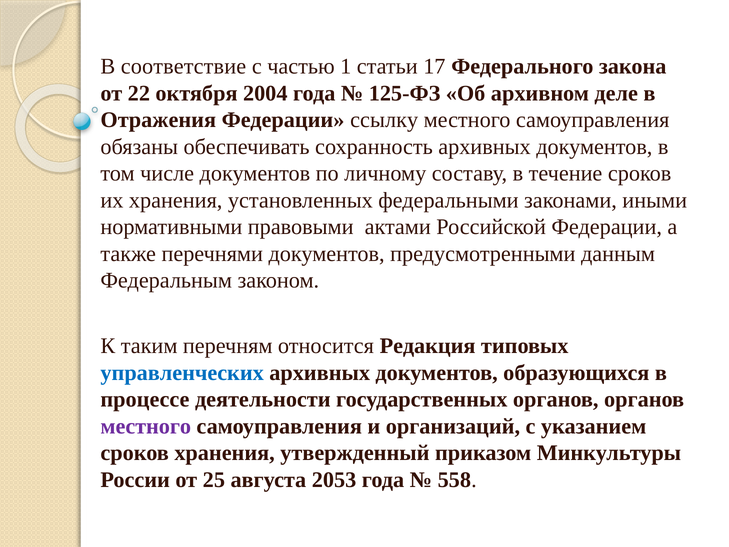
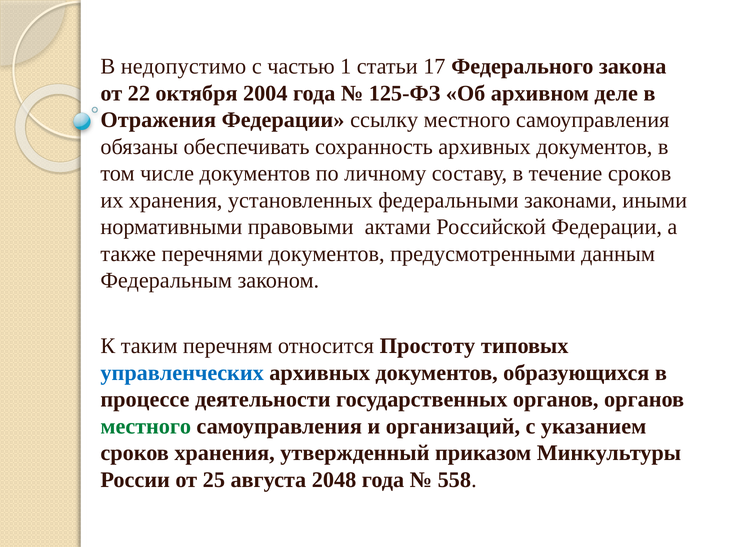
соответствие: соответствие -> недопустимо (183, 66)
Редакция: Редакция -> Простоту (427, 346)
местного colour: purple -> green (146, 426)
2053: 2053 -> 2048 (334, 479)
